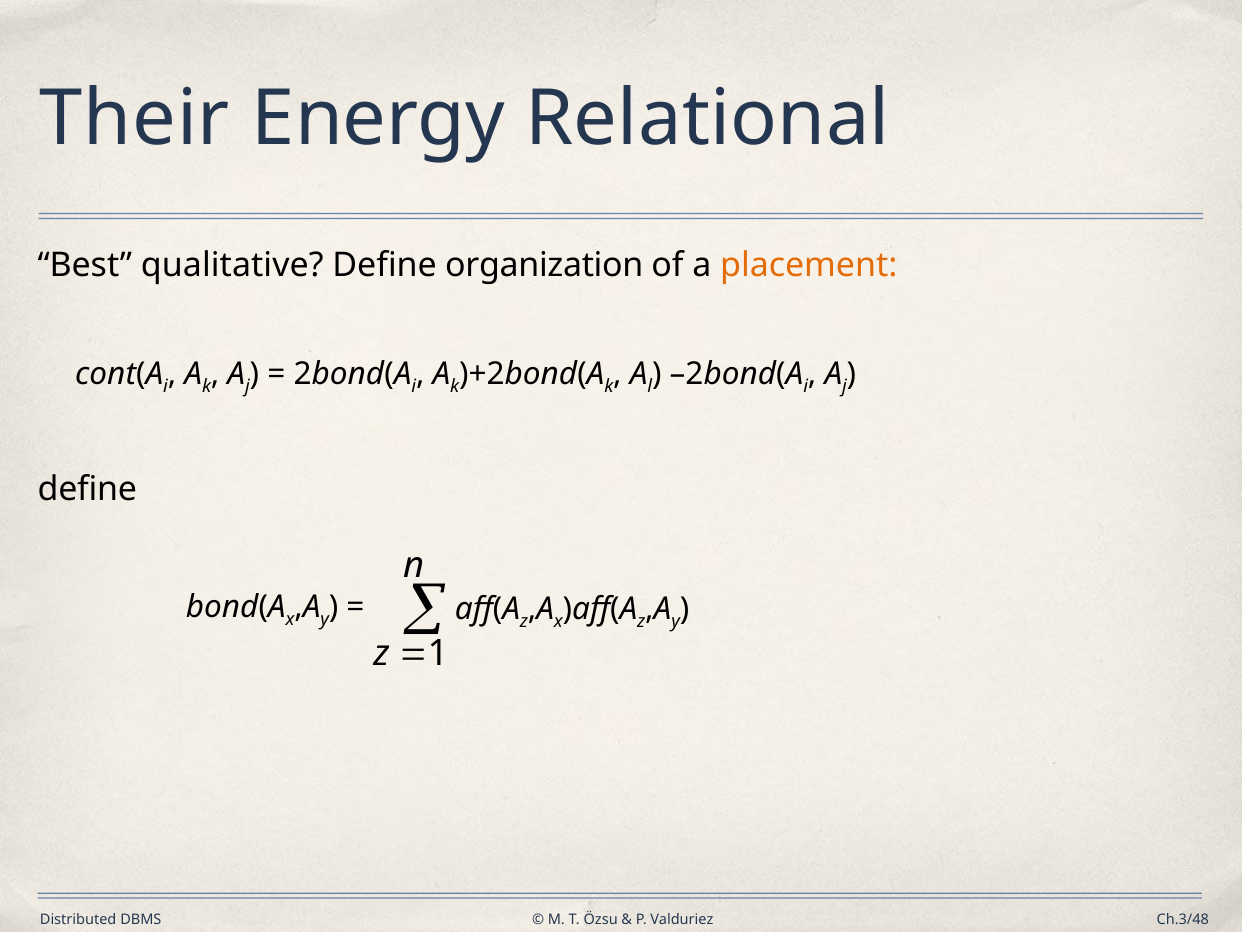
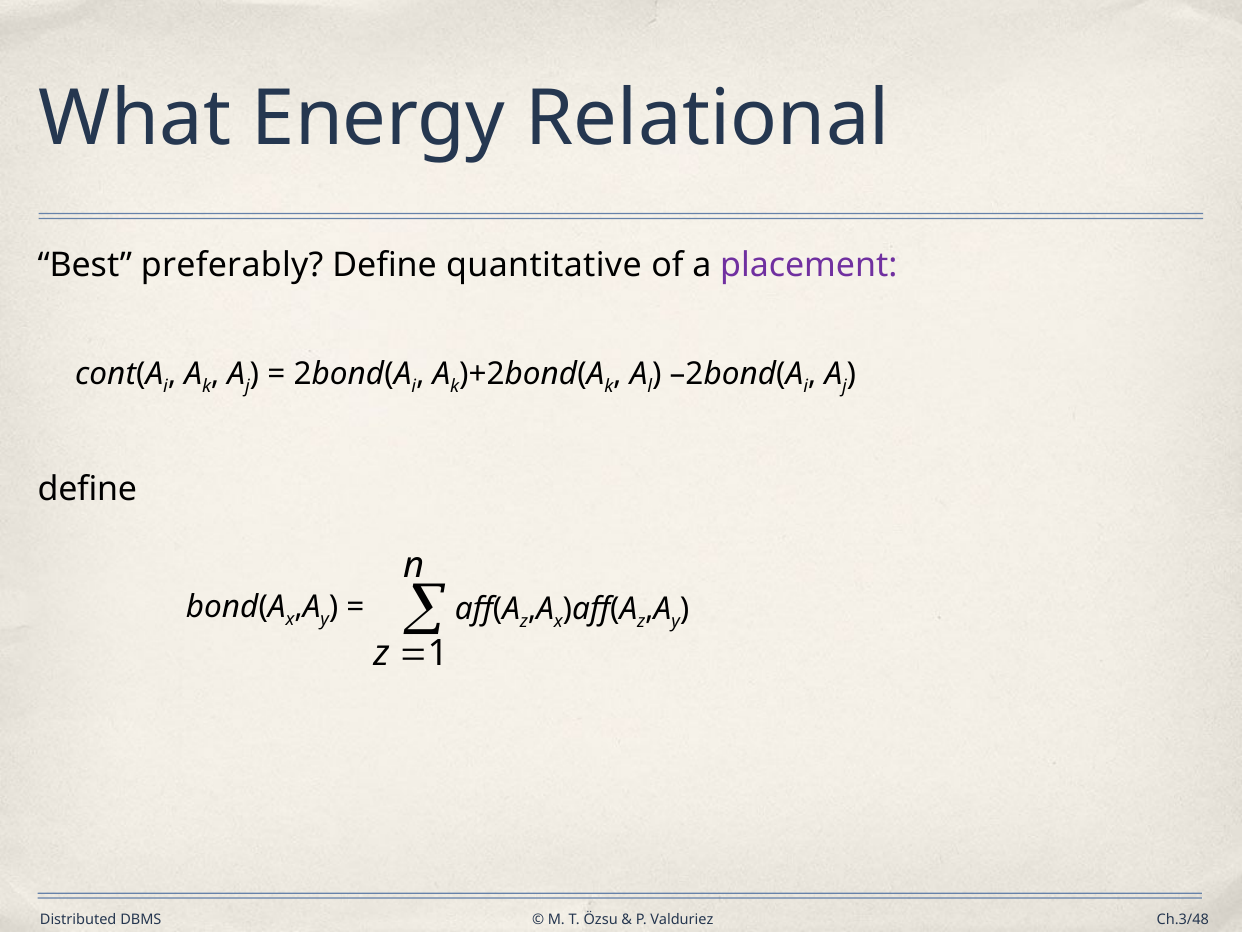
Their: Their -> What (135, 119)
qualitative: qualitative -> preferably (232, 265)
organization: organization -> quantitative (544, 265)
placement colour: orange -> purple (809, 265)
